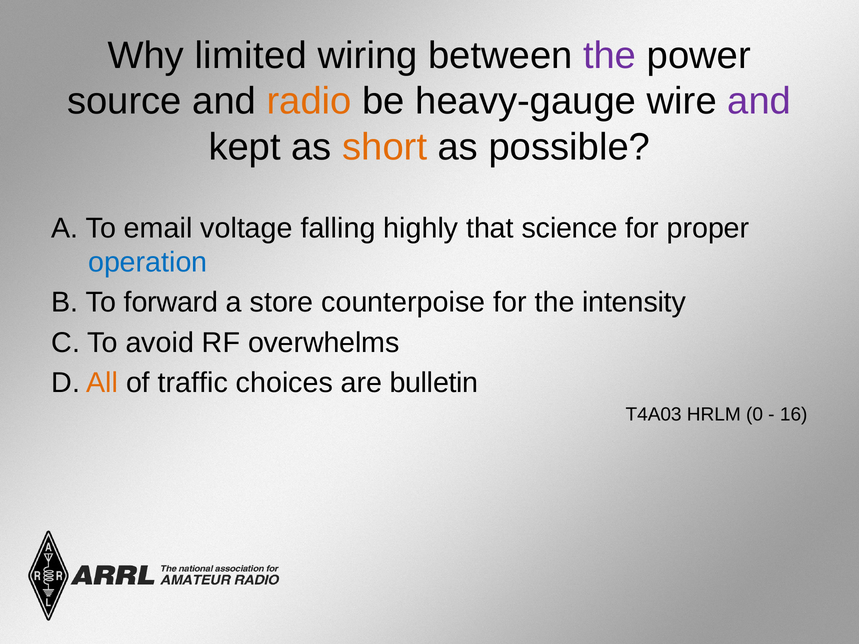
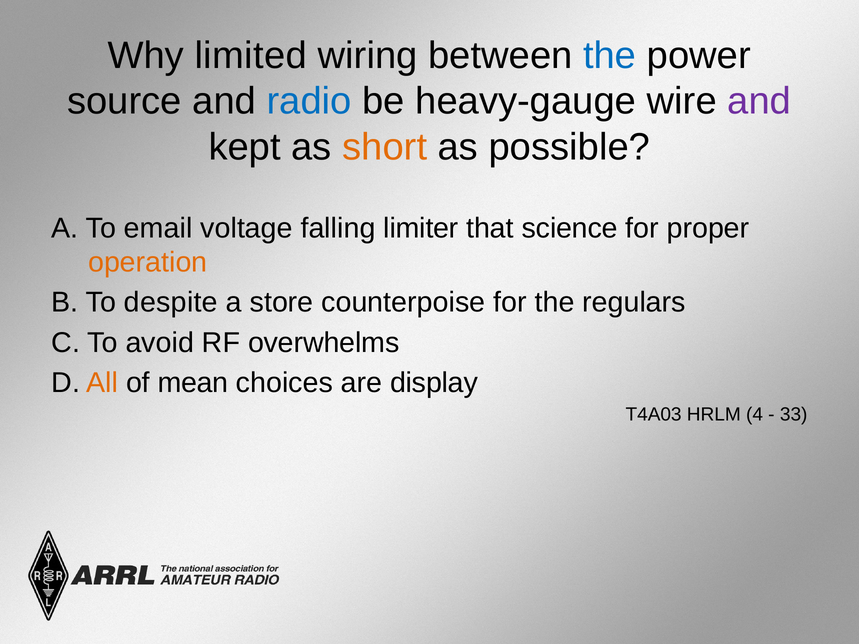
the colour: purple -> blue (610, 56)
radio colour: orange -> blue (309, 101)
highly: highly -> limiter (421, 228)
operation colour: blue -> orange (148, 263)
forward: forward -> despite (171, 303)
intensity: intensity -> regulars (634, 303)
traffic: traffic -> mean (193, 383)
bulletin: bulletin -> display (434, 383)
0: 0 -> 4 (755, 415)
16: 16 -> 33 (794, 415)
